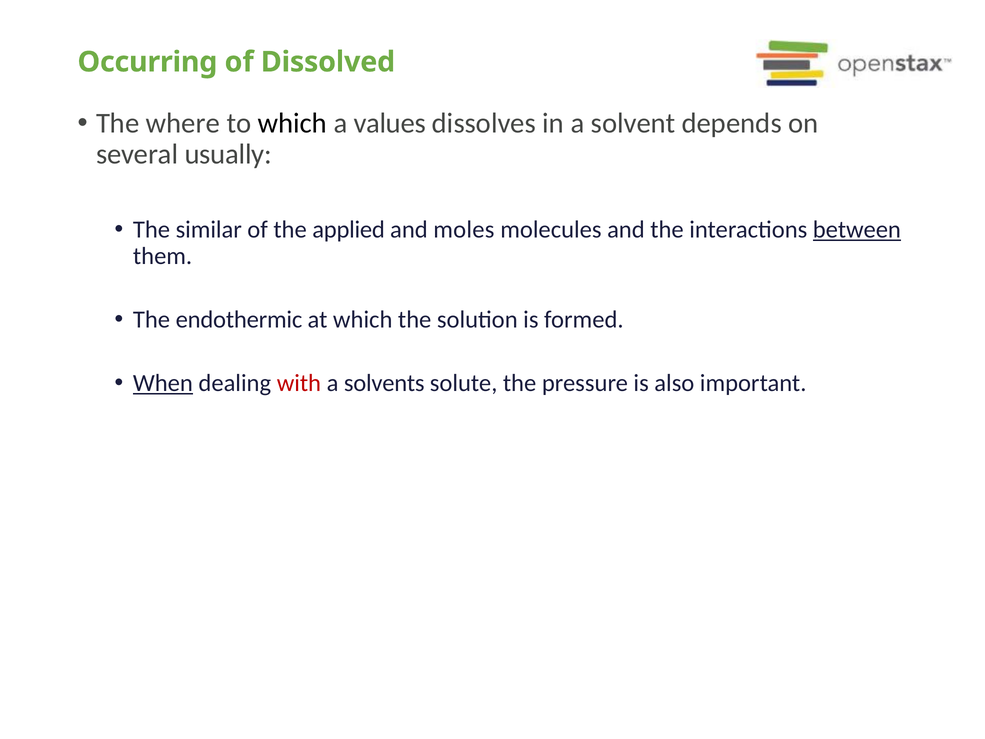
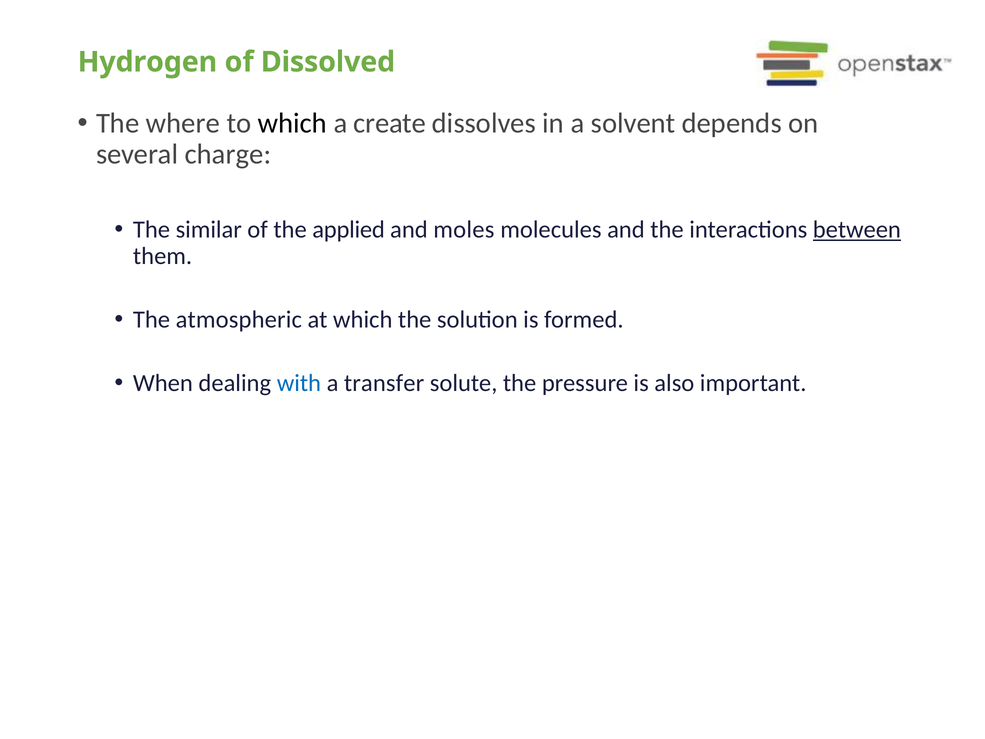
Occurring: Occurring -> Hydrogen (147, 62)
values: values -> create (390, 123)
usually: usually -> charge (228, 154)
endothermic: endothermic -> atmospheric (239, 320)
When underline: present -> none (163, 383)
with colour: red -> blue (299, 383)
solvents: solvents -> transfer (384, 383)
